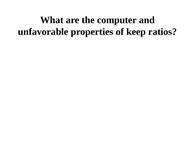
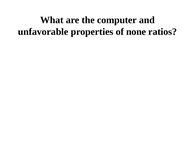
keep: keep -> none (136, 32)
